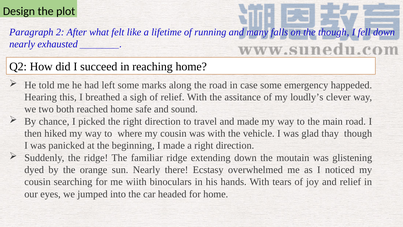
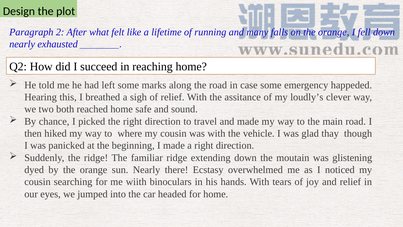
on the though: though -> orange (334, 32)
